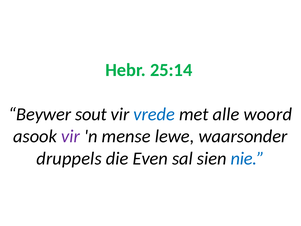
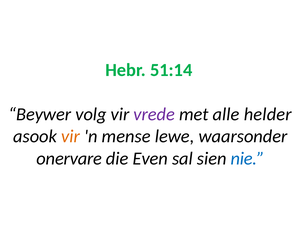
25:14: 25:14 -> 51:14 (171, 70)
sout: sout -> volg (91, 114)
vrede colour: blue -> purple (154, 114)
woord: woord -> helder (268, 114)
vir colour: purple -> orange (70, 136)
druppels: druppels -> onervare (69, 158)
